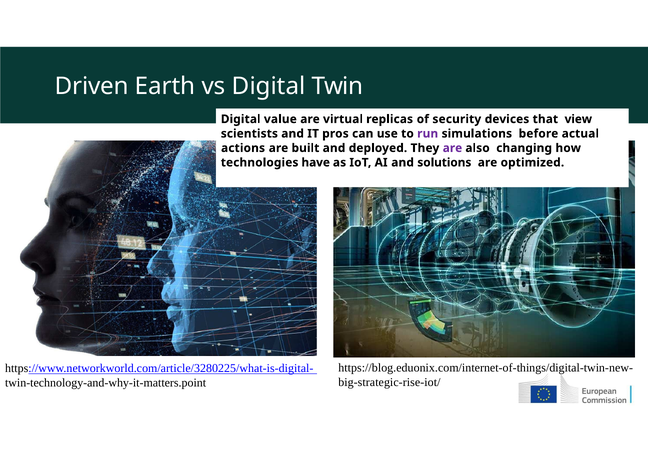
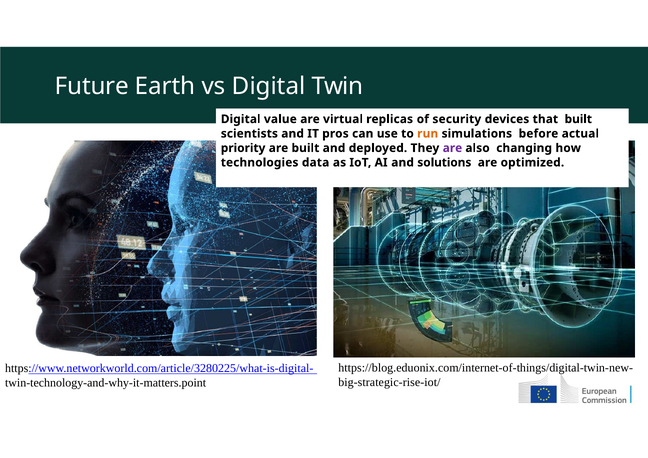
Driven: Driven -> Future (92, 86)
that view: view -> built (578, 119)
run colour: purple -> orange (428, 134)
actions: actions -> priority (243, 148)
have: have -> data (316, 162)
